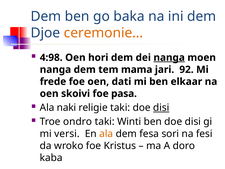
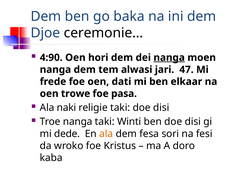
ceremonie… colour: orange -> black (103, 33)
4:98: 4:98 -> 4:90 (51, 57)
mama: mama -> alwasi (137, 69)
92: 92 -> 47 (186, 69)
skoivi: skoivi -> trowe (76, 93)
disi underline: present -> none (161, 107)
Troe ondro: ondro -> nanga (78, 121)
versi: versi -> dede (67, 133)
